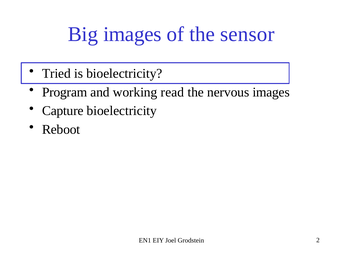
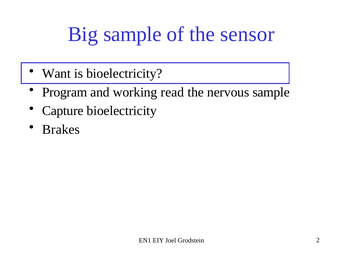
Big images: images -> sample (132, 34)
Tried: Tried -> Want (56, 74)
nervous images: images -> sample (271, 92)
Reboot: Reboot -> Brakes (61, 130)
